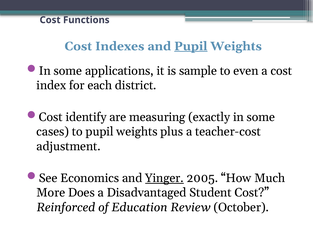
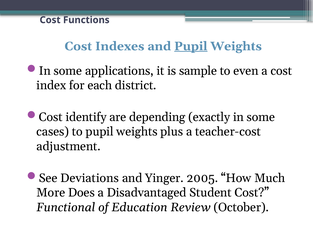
measuring: measuring -> depending (157, 117)
Economics: Economics -> Deviations (90, 178)
Yinger underline: present -> none (164, 178)
Reinforced: Reinforced -> Functional (66, 207)
